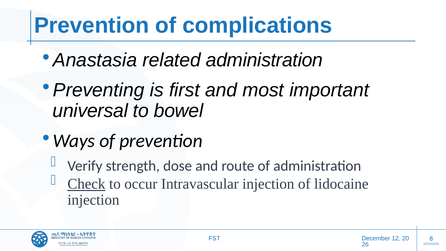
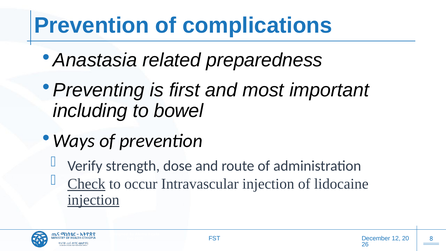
related administration: administration -> preparedness (264, 60)
universal: universal -> including (90, 111)
injection underline: none -> present (93, 200)
